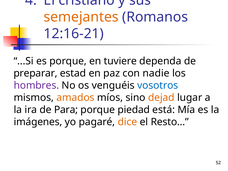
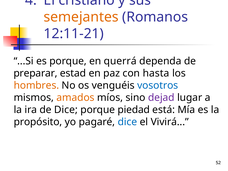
12:16-21: 12:16-21 -> 12:11-21 (74, 34)
tuviere: tuviere -> querrá (120, 61)
nadie: nadie -> hasta (156, 73)
hombres colour: purple -> orange (36, 85)
dejad colour: orange -> purple (161, 98)
de Para: Para -> Dice (66, 110)
imágenes: imágenes -> propósito (38, 122)
dice colour: orange -> blue (127, 122)
Resto: Resto -> Vivirá (170, 122)
